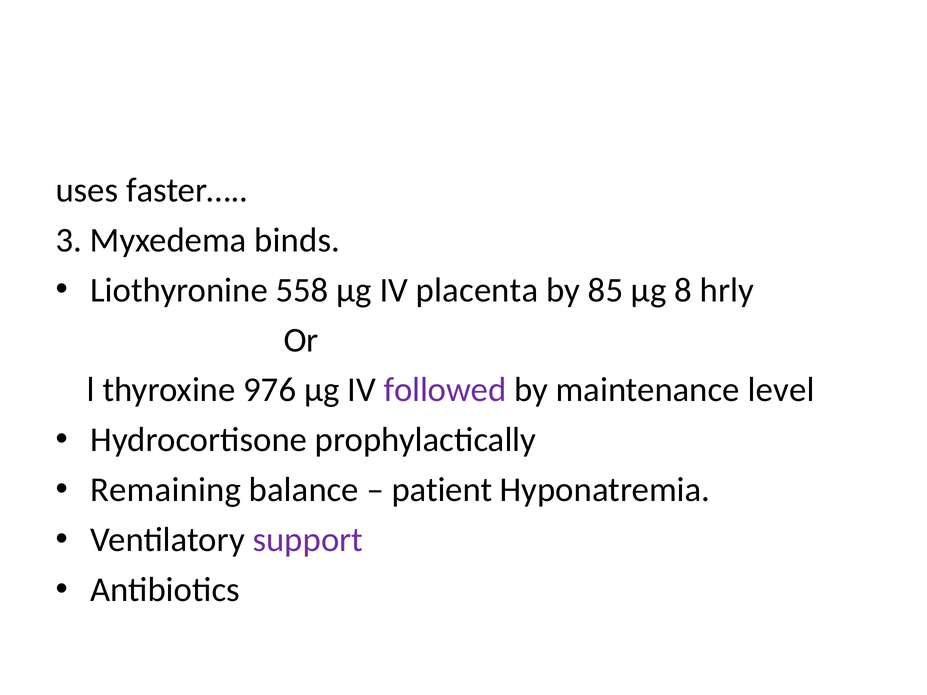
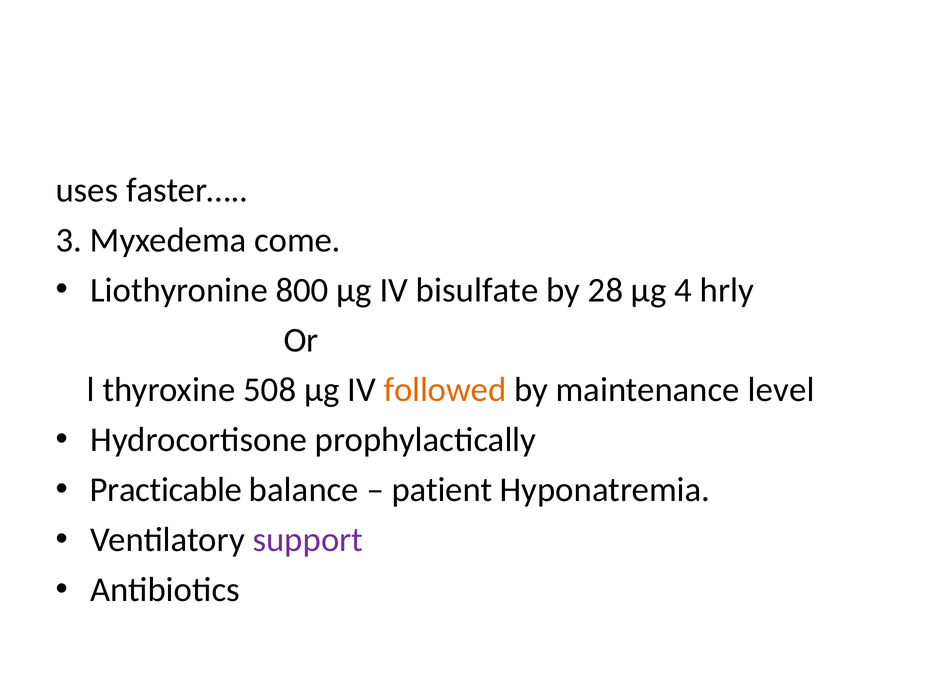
binds: binds -> come (297, 240)
558: 558 -> 800 (302, 290)
placenta: placenta -> bisulfate (477, 290)
85: 85 -> 28 (606, 290)
8: 8 -> 4 (683, 290)
976: 976 -> 508 (270, 390)
followed colour: purple -> orange (445, 390)
Remaining: Remaining -> Practicable (166, 490)
